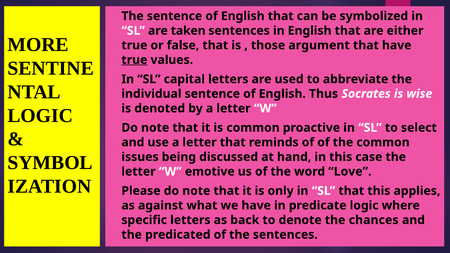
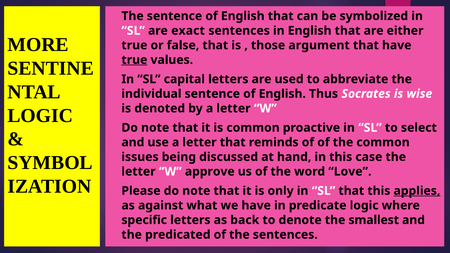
taken: taken -> exact (188, 31)
emotive: emotive -> approve (210, 172)
applies underline: none -> present (417, 191)
chances: chances -> smallest (374, 220)
